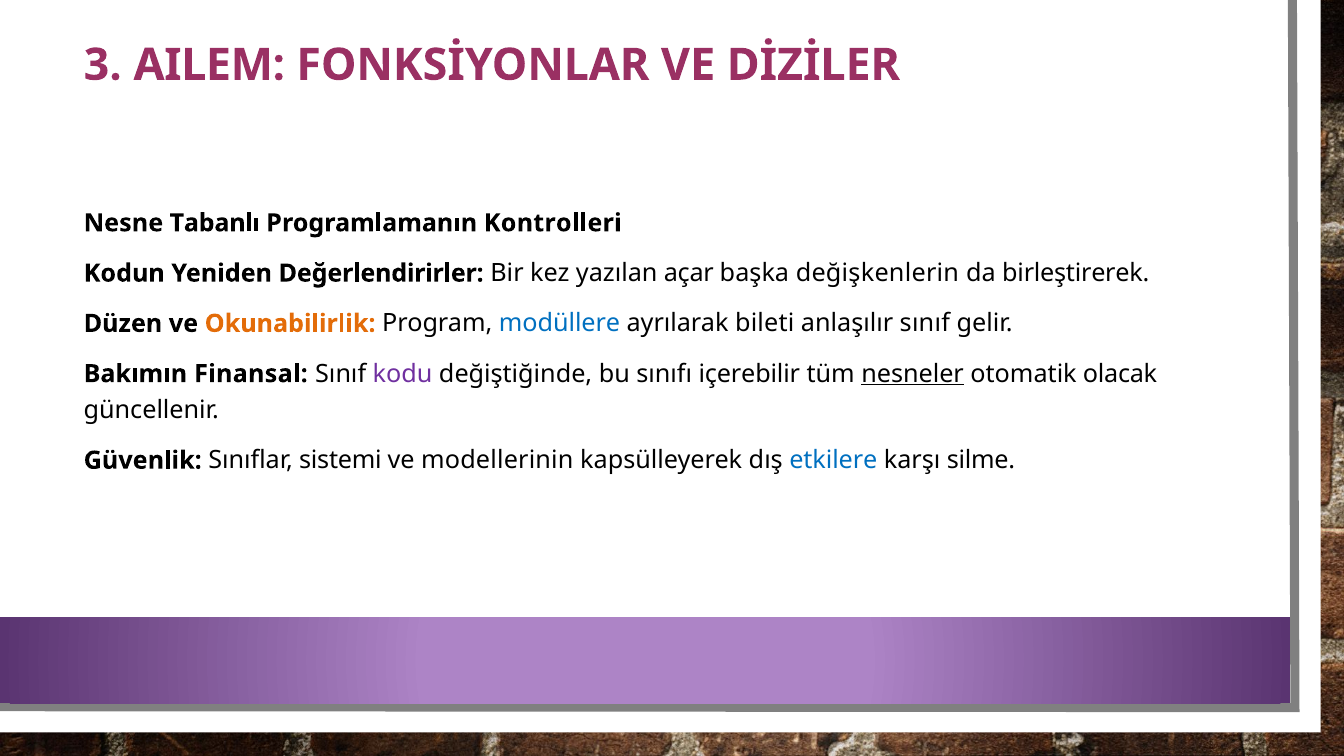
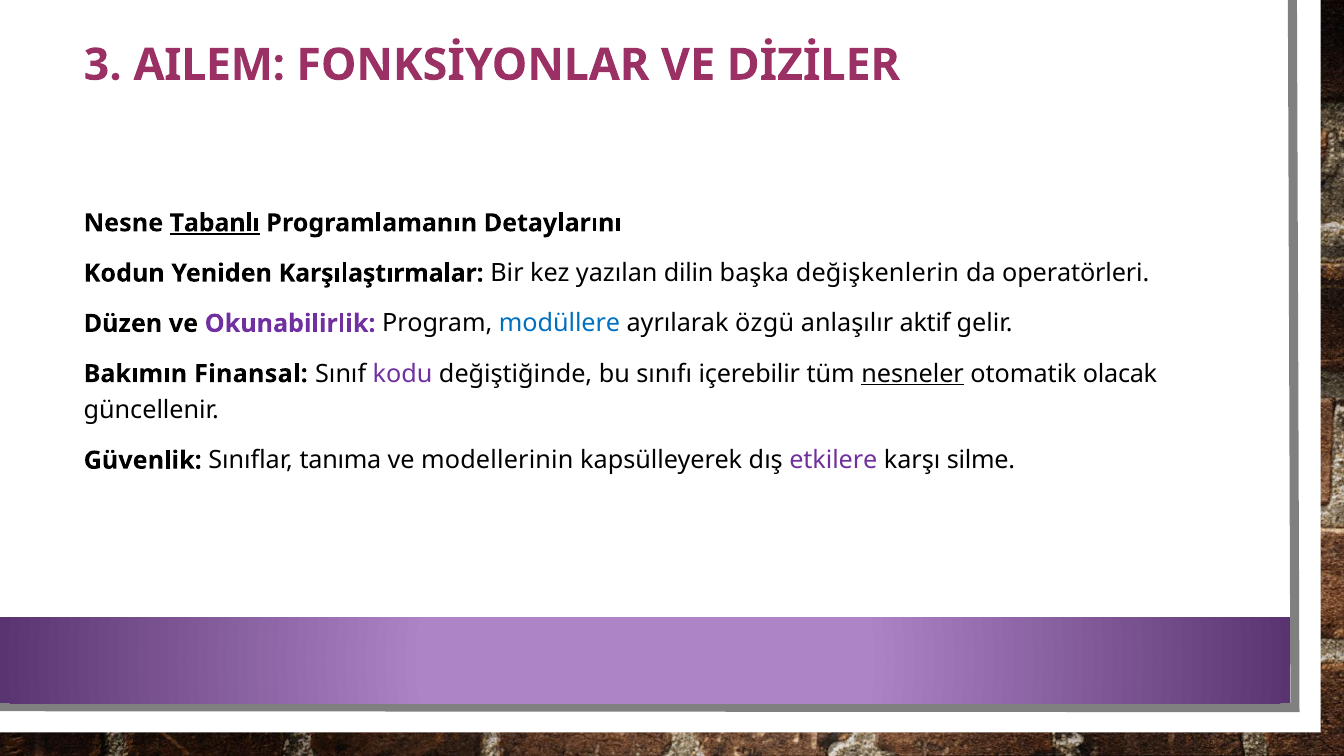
Tabanlı underline: none -> present (215, 223)
Kontrolleri: Kontrolleri -> Detaylarını (553, 223)
Değerlendirirler: Değerlendirirler -> Karşılaştırmalar (381, 273)
açar: açar -> dilin (689, 273)
birleştirerek: birleştirerek -> operatörleri (1076, 273)
Okunabilirlik colour: orange -> purple (290, 324)
bileti: bileti -> özgü (765, 324)
anlaşılır sınıf: sınıf -> aktif (925, 324)
sistemi: sistemi -> tanıma (340, 460)
etkilere colour: blue -> purple (833, 460)
